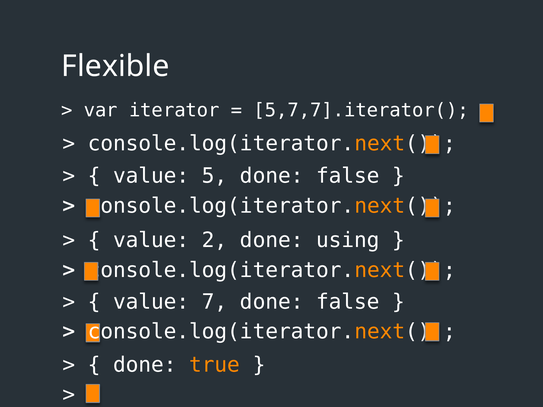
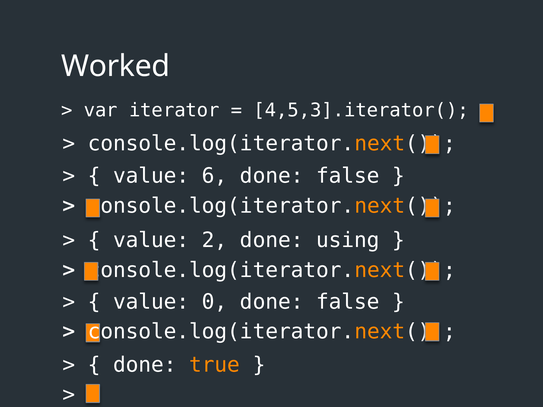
Flexible: Flexible -> Worked (116, 66)
5,7,7].iterator(: 5,7,7].iterator( -> 4,5,3].iterator( (361, 110)
5: 5 -> 6 (215, 176)
7: 7 -> 0 (215, 302)
